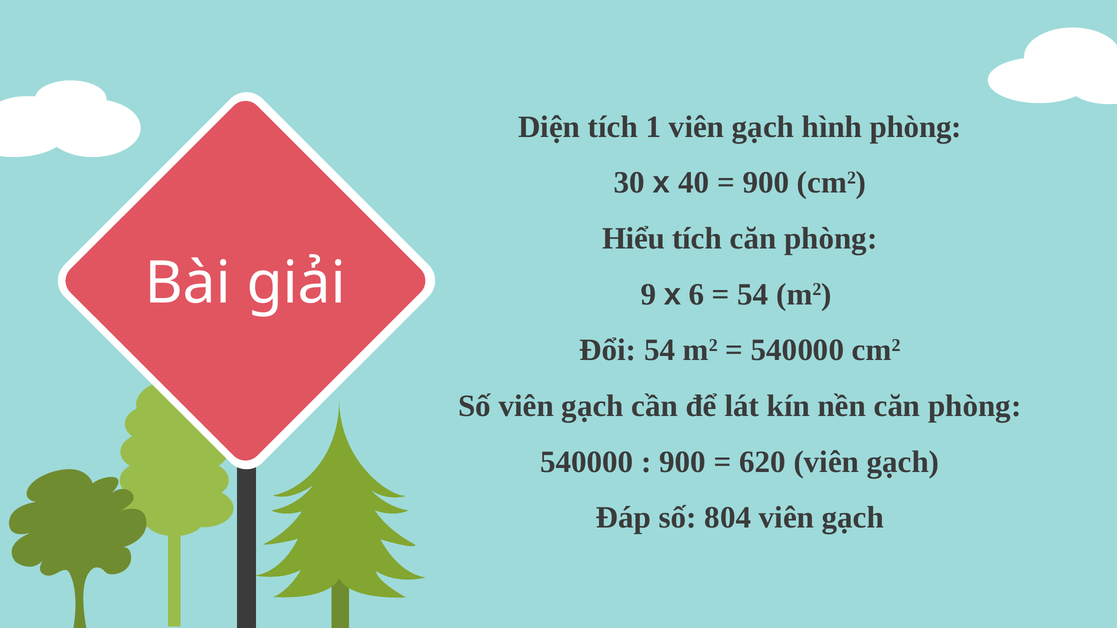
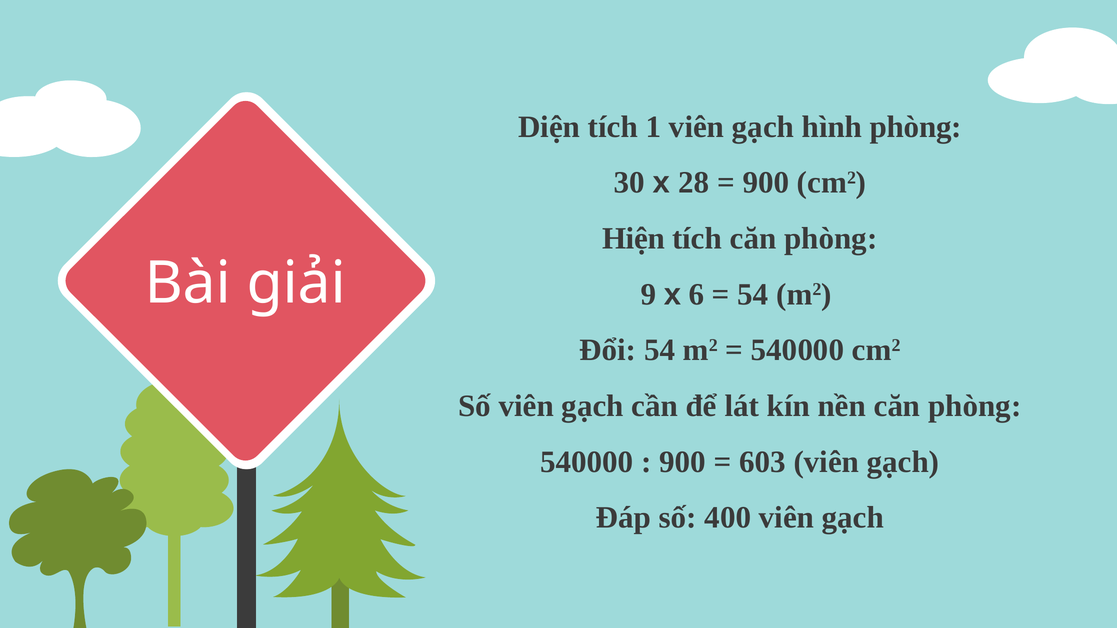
40: 40 -> 28 (694, 183)
Hiểu: Hiểu -> Hiện (633, 239)
620: 620 -> 603 (762, 462)
804: 804 -> 400 (728, 518)
